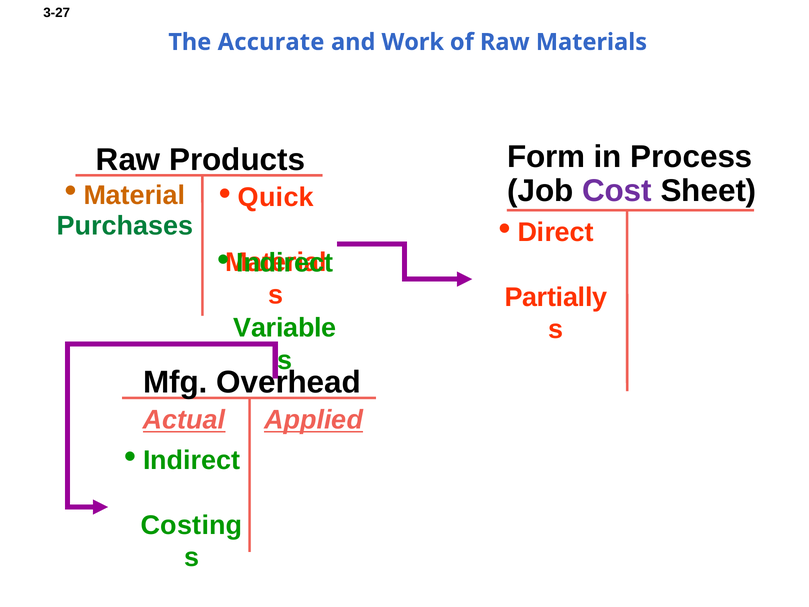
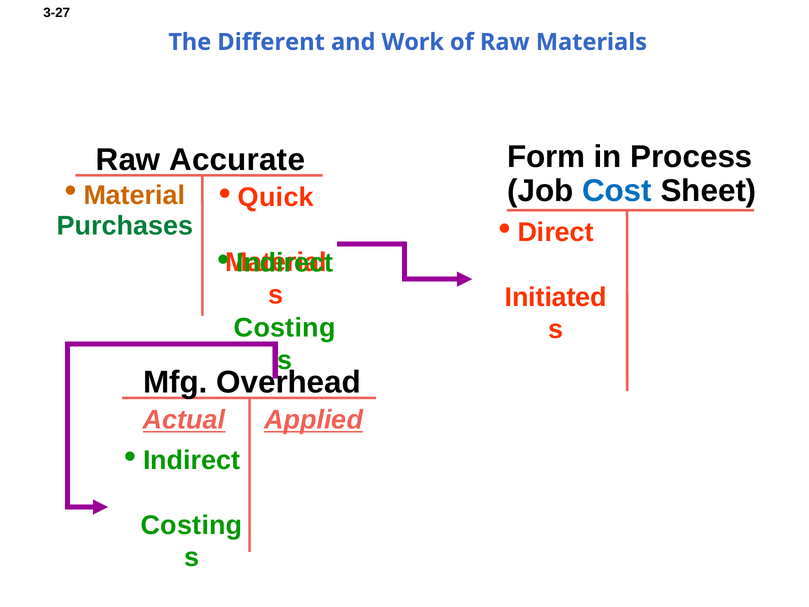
Accurate: Accurate -> Different (271, 42)
Products: Products -> Accurate (237, 160)
Cost colour: purple -> blue (617, 191)
Partially: Partially -> Initiated (556, 297)
Variable: Variable -> Costing (285, 328)
